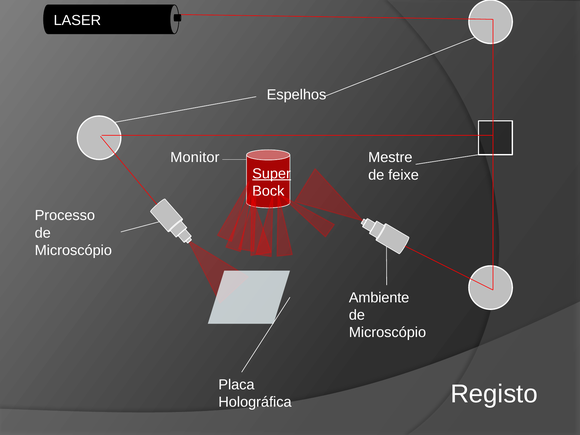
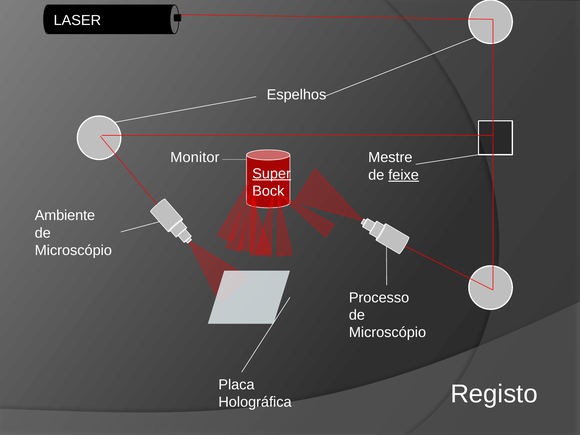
feixe underline: none -> present (404, 175)
Processo: Processo -> Ambiente (65, 216)
Ambiente: Ambiente -> Processo (379, 298)
